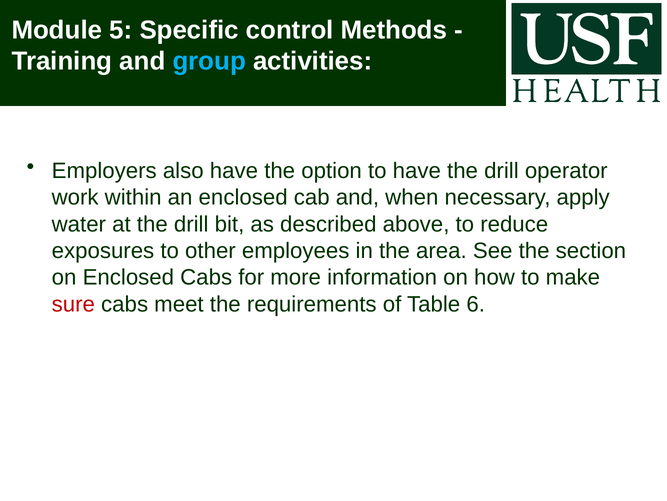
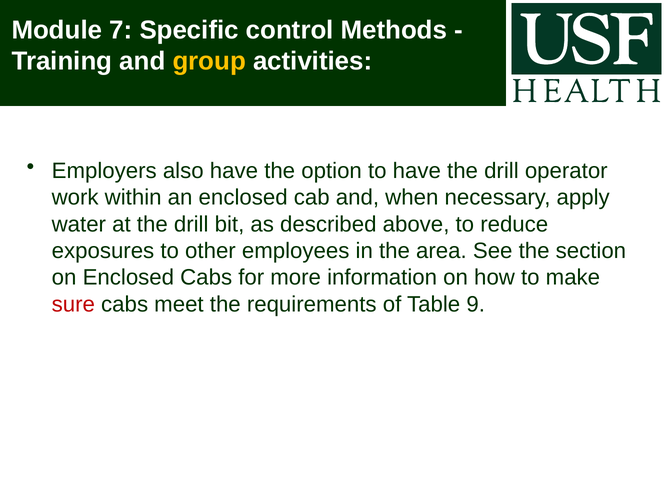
5: 5 -> 7 (121, 30)
group colour: light blue -> yellow (209, 61)
6: 6 -> 9 (476, 304)
